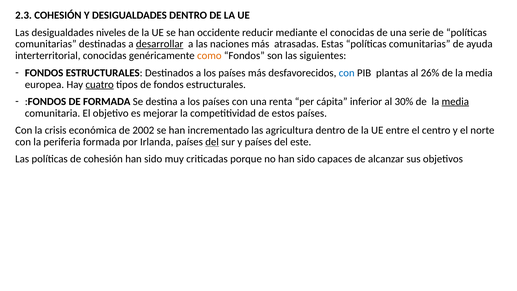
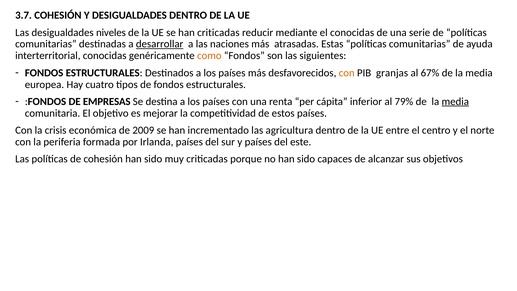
2.3: 2.3 -> 3.7 (24, 15)
han occidente: occidente -> criticadas (218, 32)
con colour: blue -> orange (347, 73)
plantas: plantas -> granjas (392, 73)
26%: 26% -> 67% (430, 73)
cuatro underline: present -> none (100, 84)
DE FORMADA: FORMADA -> EMPRESAS (107, 101)
30%: 30% -> 79% (404, 101)
2002: 2002 -> 2009 (143, 130)
del underline: present -> none (212, 142)
